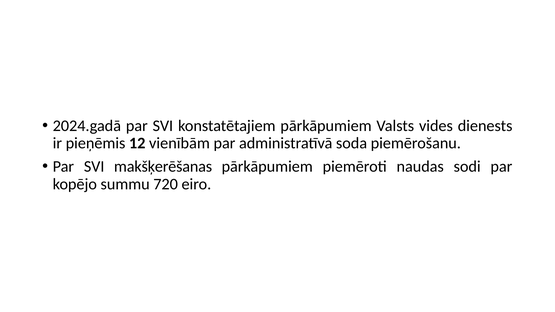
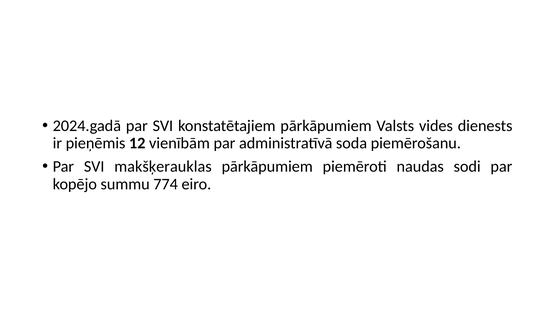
makšķerēšanas: makšķerēšanas -> makšķerauklas (163, 167)
720: 720 -> 774 (166, 184)
